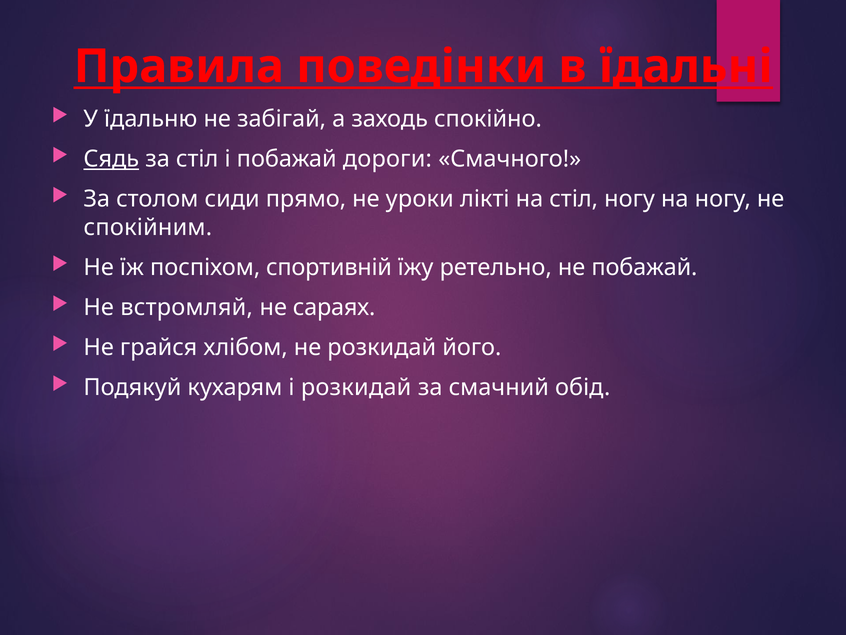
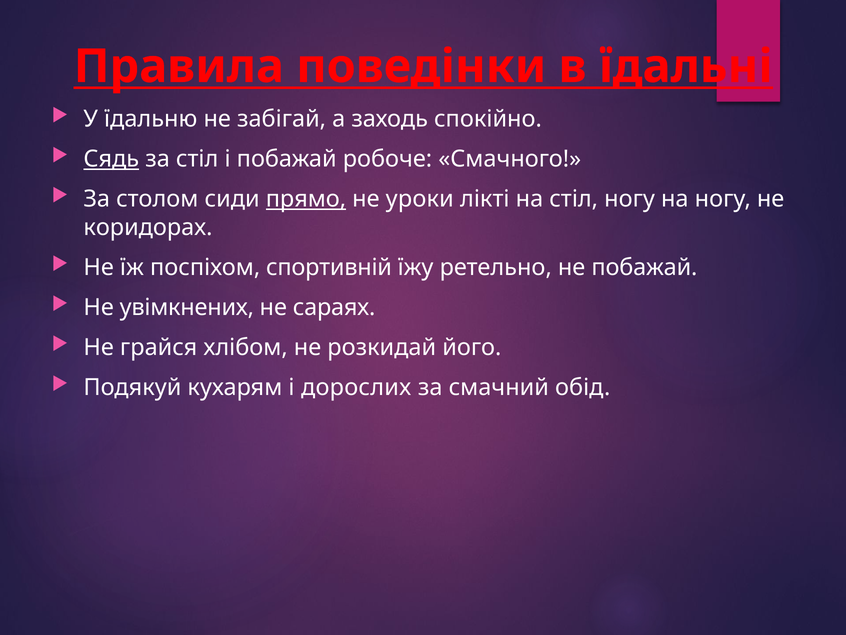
дороги: дороги -> робоче (387, 159)
прямо underline: none -> present (306, 199)
спокійним: спокійним -> коридорах (148, 227)
встромляй: встромляй -> увімкнених (187, 307)
і розкидай: розкидай -> дорослих (356, 387)
